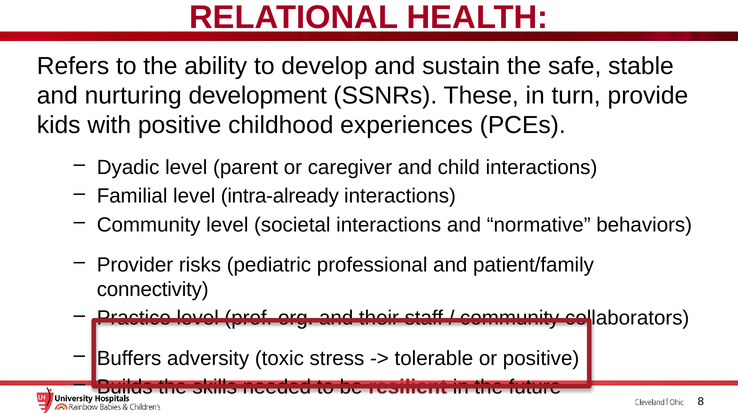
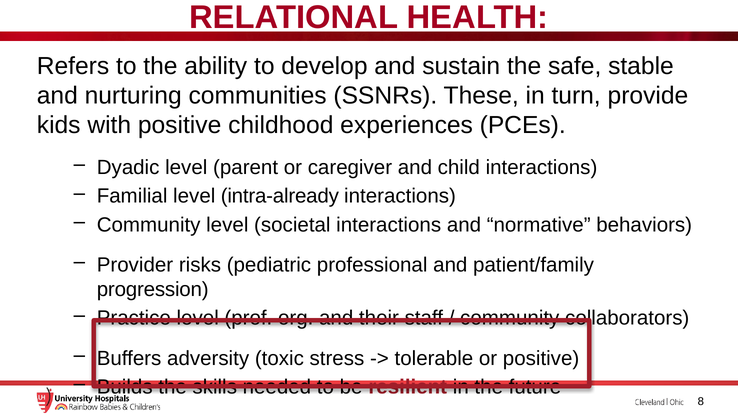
development: development -> communities (258, 96)
connectivity: connectivity -> progression (153, 290)
